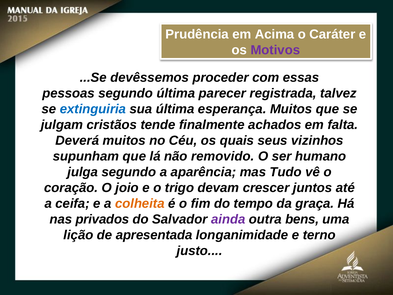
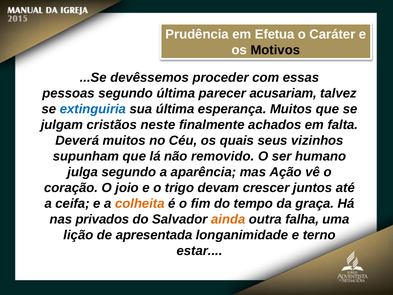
Acima: Acima -> Efetua (275, 34)
Motivos colour: purple -> black (275, 50)
registrada: registrada -> acusariam (283, 93)
tende: tende -> neste (158, 125)
Tudo: Tudo -> Ação (286, 172)
ainda colour: purple -> orange (228, 219)
bens: bens -> falha (302, 219)
justo: justo -> estar (200, 251)
